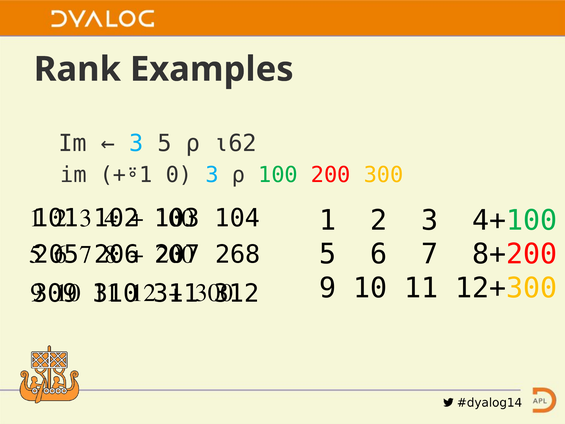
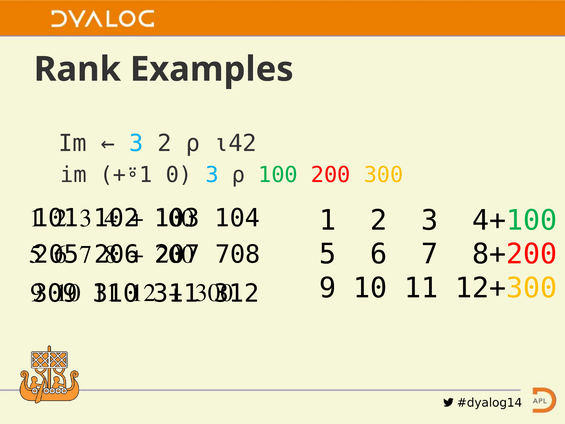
3 5: 5 -> 2 (165, 143)
⍳62: ⍳62 -> ⍳42 (235, 143)
268: 268 -> 708 (238, 254)
